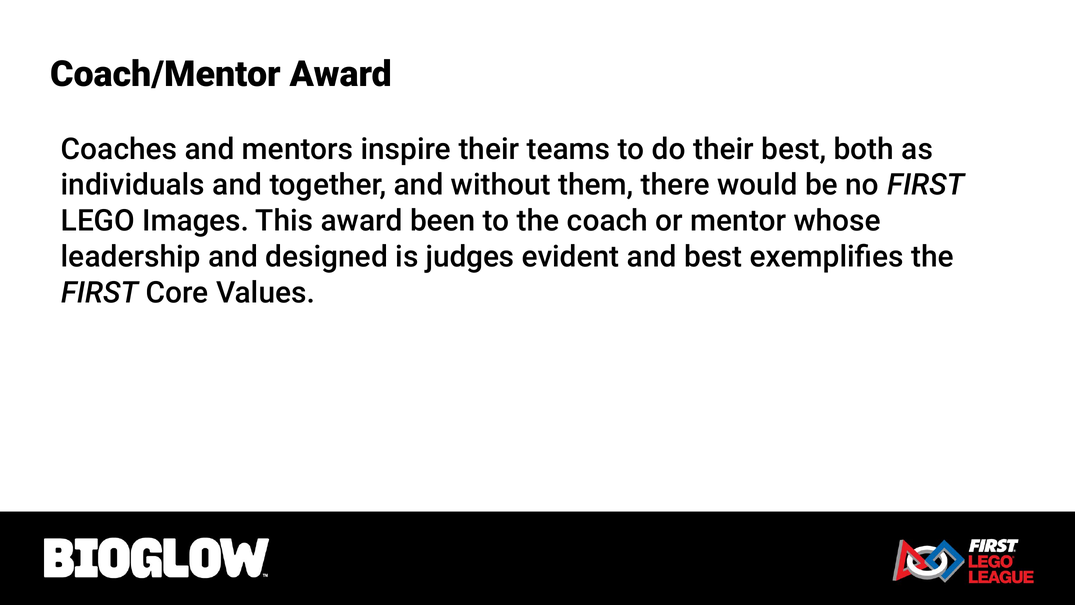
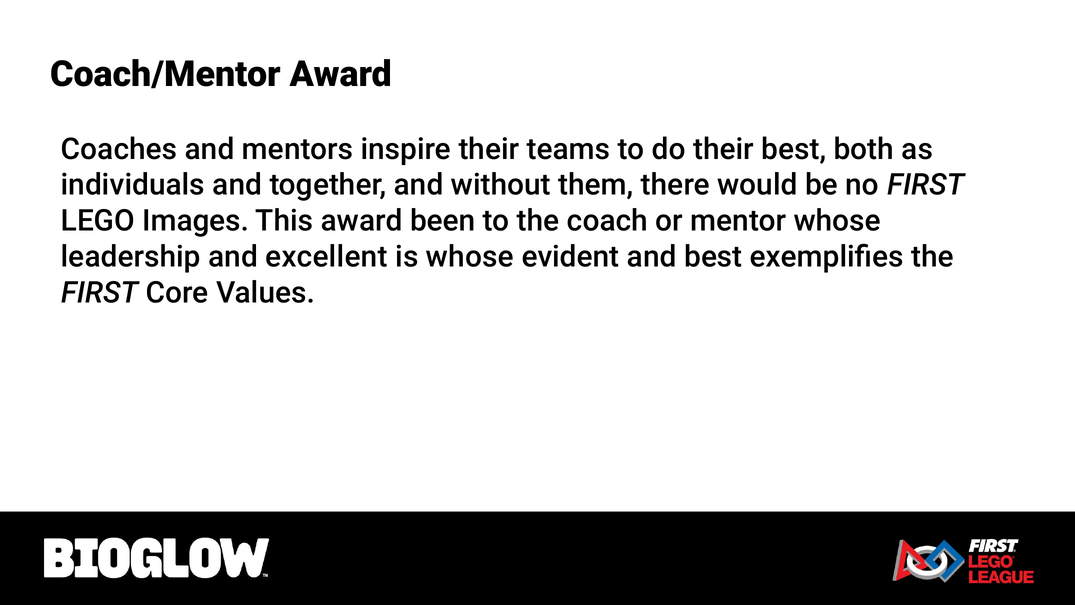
designed: designed -> excellent (327, 257)
is judges: judges -> whose (470, 257)
